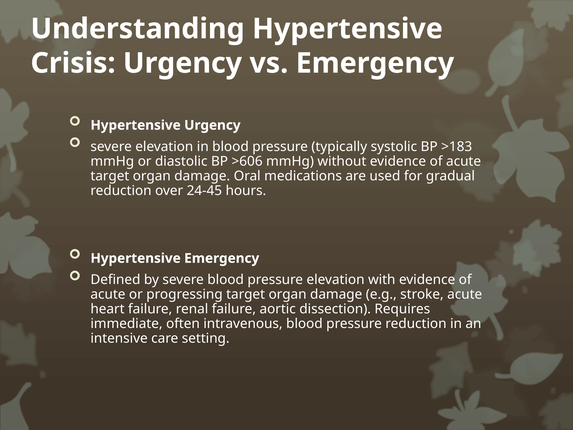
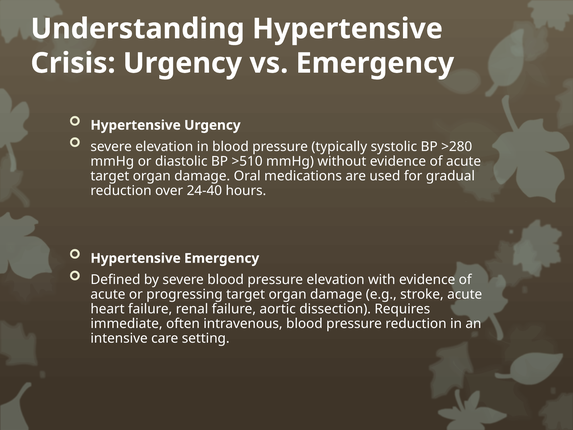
>183: >183 -> >280 (457, 147)
>606: >606 -> >510 (247, 161)
24-45: 24-45 -> 24-40 (204, 190)
